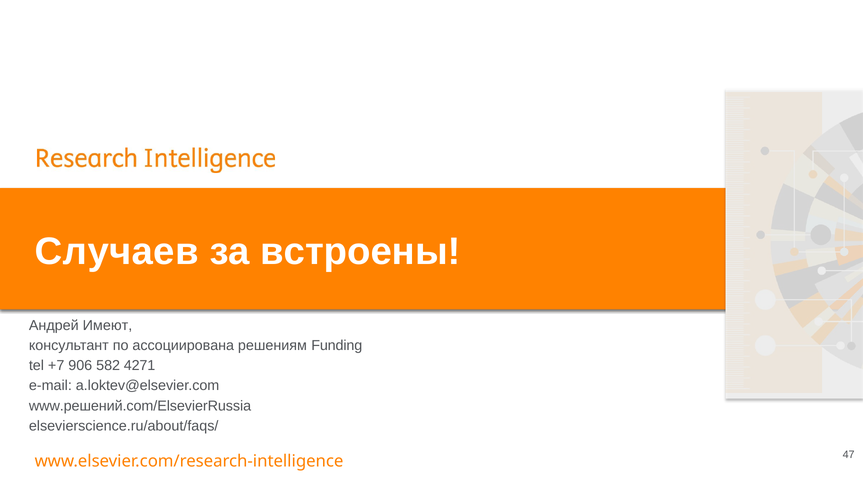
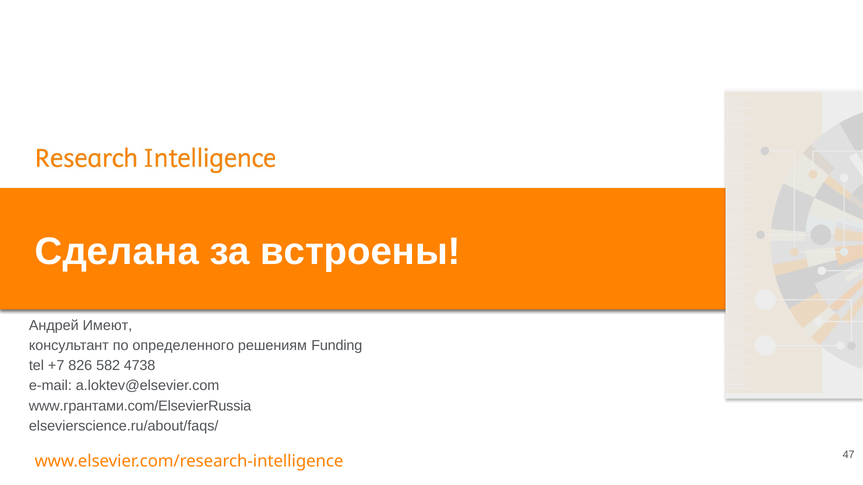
Случаев: Случаев -> Сделана (117, 252)
ассоциирована: ассоциирована -> определенного (183, 346)
906: 906 -> 826 (80, 366)
4271: 4271 -> 4738 (140, 366)
www.решений.com/ElsevierRussia: www.решений.com/ElsevierRussia -> www.грантами.com/ElsevierRussia (140, 406)
